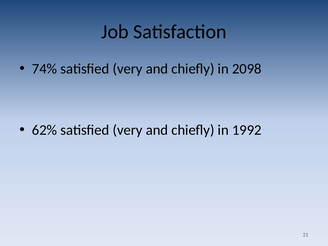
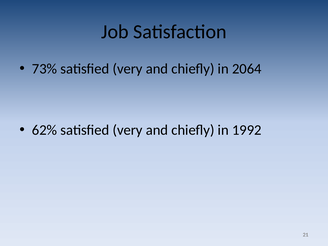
74%: 74% -> 73% (45, 69)
2098: 2098 -> 2064 (247, 69)
